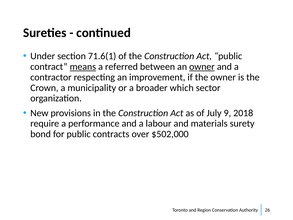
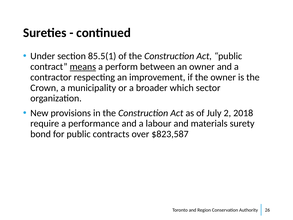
71.6(1: 71.6(1 -> 85.5(1 (102, 56)
referred: referred -> perform (121, 67)
owner underline: present -> none (202, 67)
9: 9 -> 2 (227, 113)
$502,000: $502,000 -> $823,587 (170, 134)
